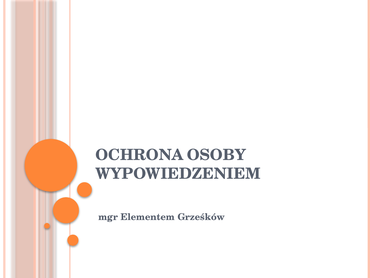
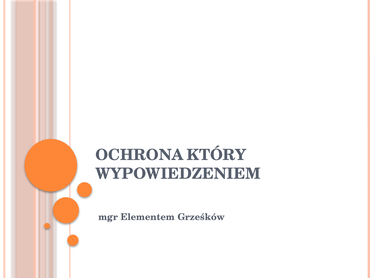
OSOBY: OSOBY -> KTÓRY (216, 155)
